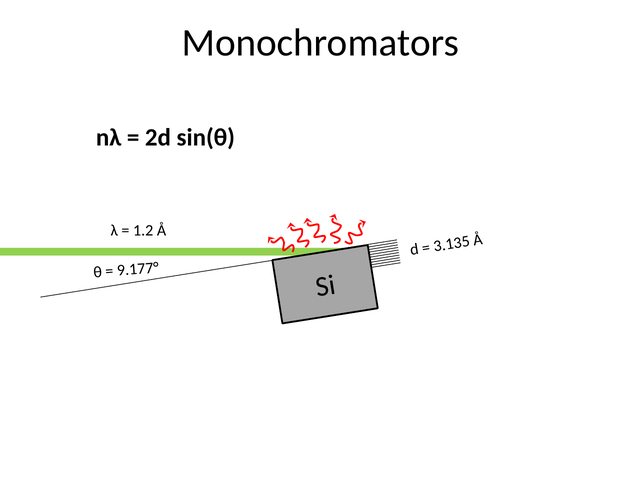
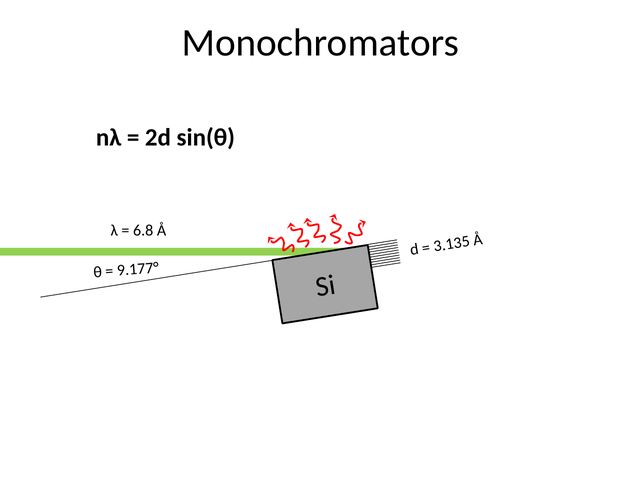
1.2: 1.2 -> 6.8 (143, 230)
